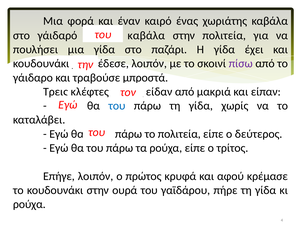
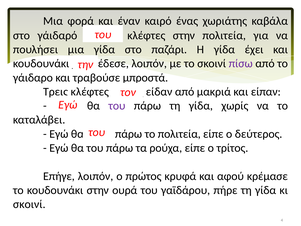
καβάλα: καβάλα -> κλέφτες (146, 35)
του colour: blue -> purple (117, 106)
ρούχα: ρούχα -> σκοινί (29, 204)
